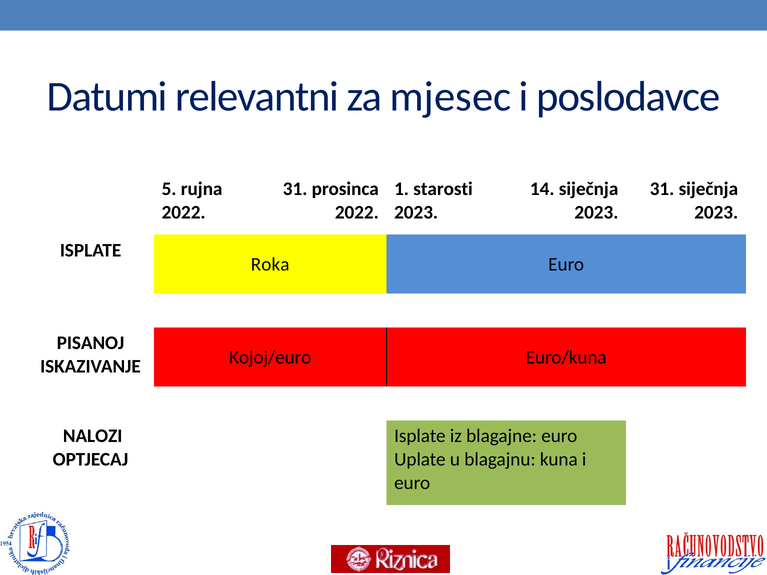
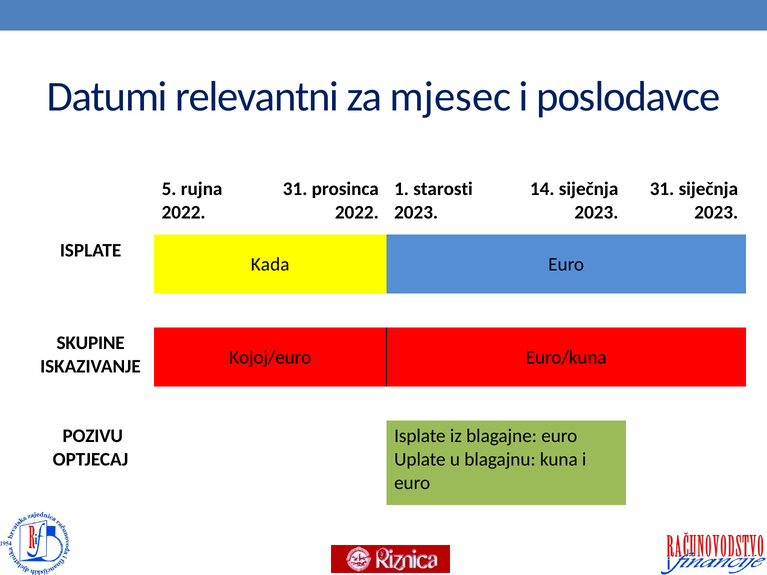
Roka: Roka -> Kada (270, 264)
PISANOJ: PISANOJ -> SKUPINE (91, 343)
NALOZI: NALOZI -> POZIVU (93, 436)
